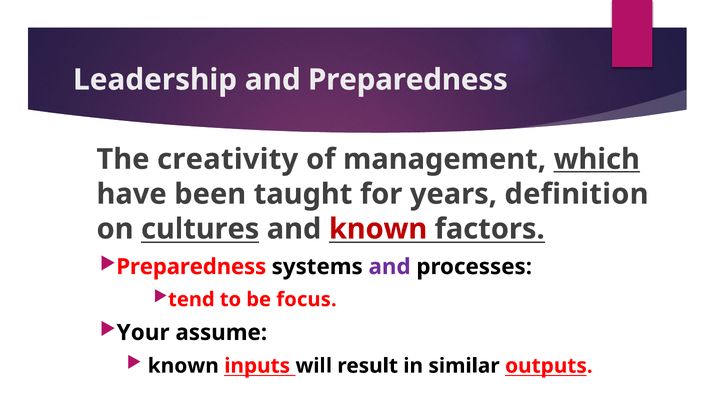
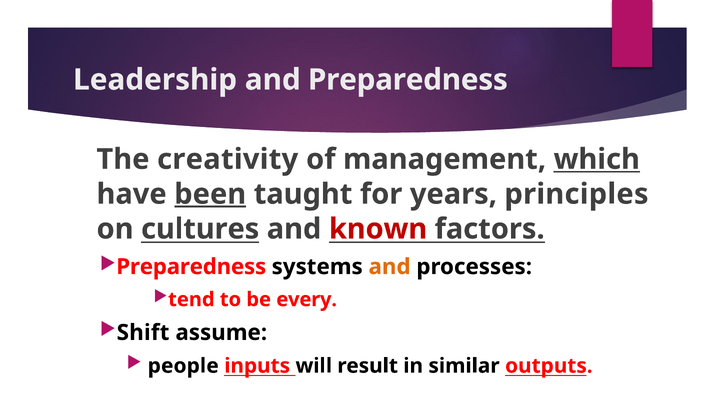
been underline: none -> present (210, 194)
definition: definition -> principles (577, 194)
and colour: purple -> orange (390, 267)
focus: focus -> every (307, 300)
Your: Your -> Shift (143, 333)
known: known -> people (183, 366)
